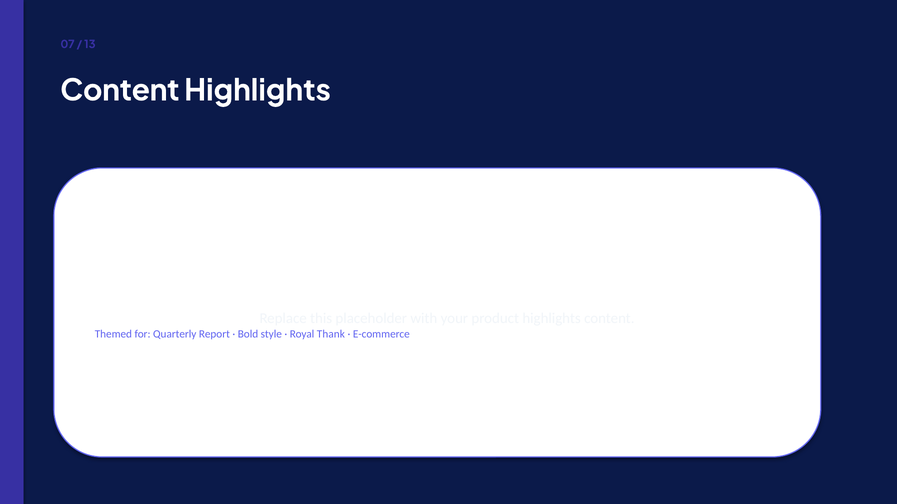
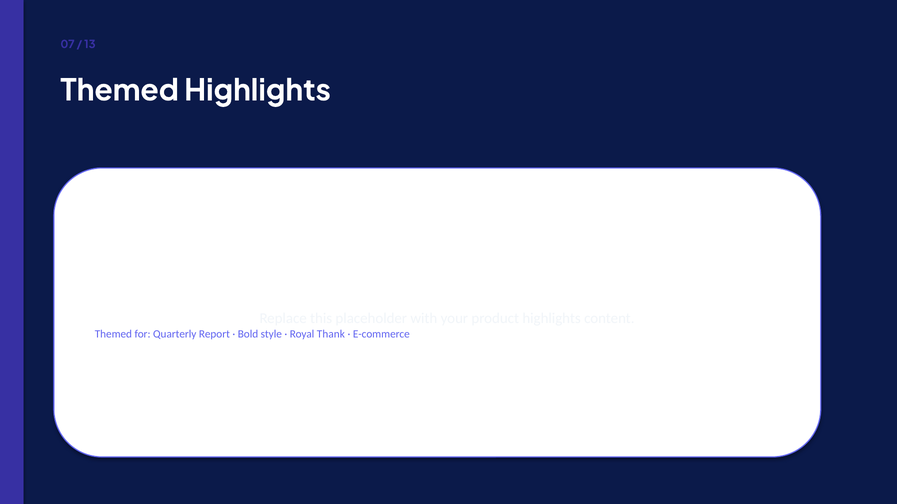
Content: Content -> Themed (120, 91)
